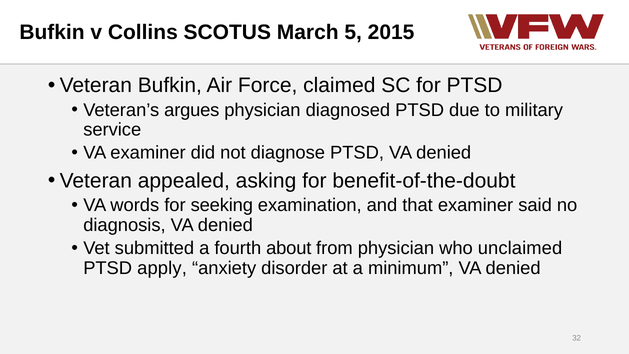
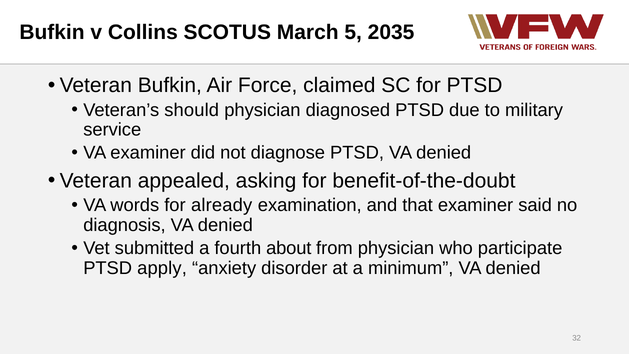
2015: 2015 -> 2035 (391, 32)
argues: argues -> should (192, 110)
seeking: seeking -> already (222, 205)
unclaimed: unclaimed -> participate (520, 248)
